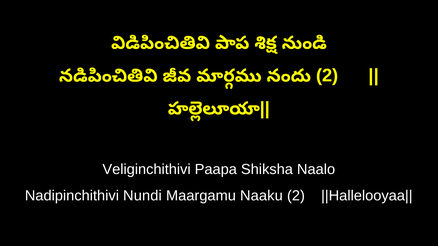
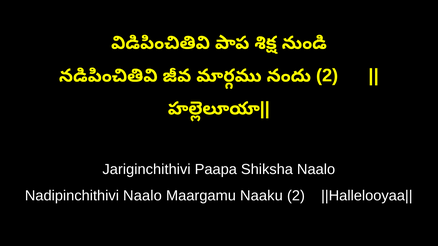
Veliginchithivi: Veliginchithivi -> Jariginchithivi (147, 170)
Nadipinchithivi Nundi: Nundi -> Naalo (142, 196)
